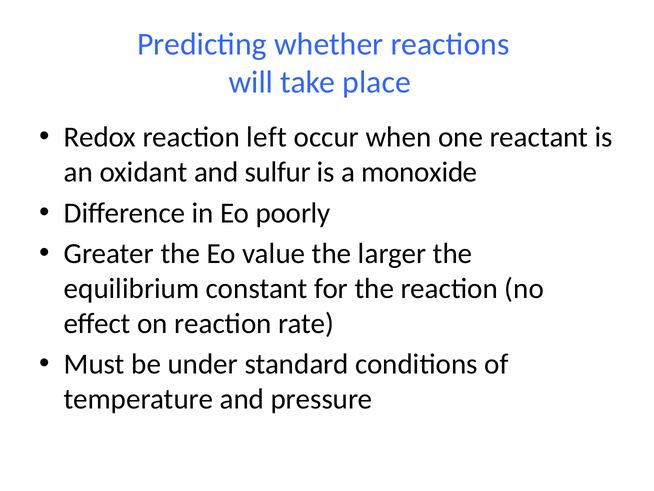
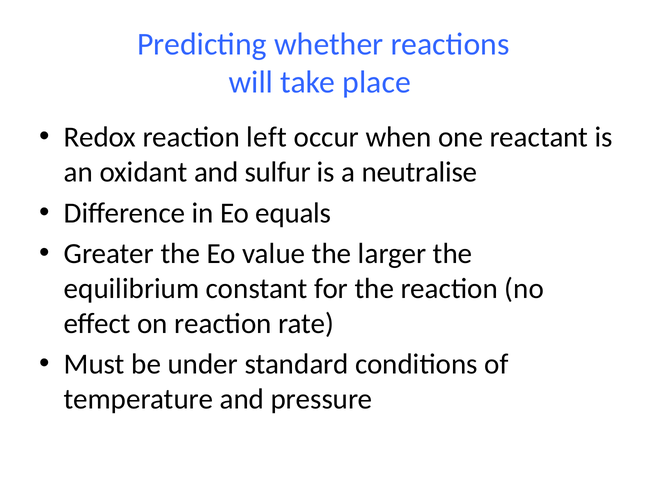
monoxide: monoxide -> neutralise (419, 172)
poorly: poorly -> equals (293, 213)
